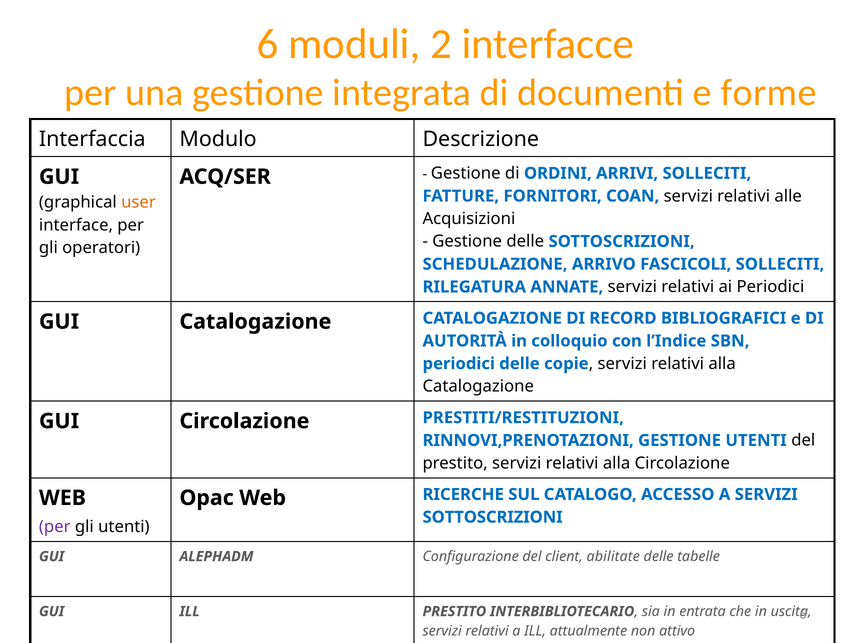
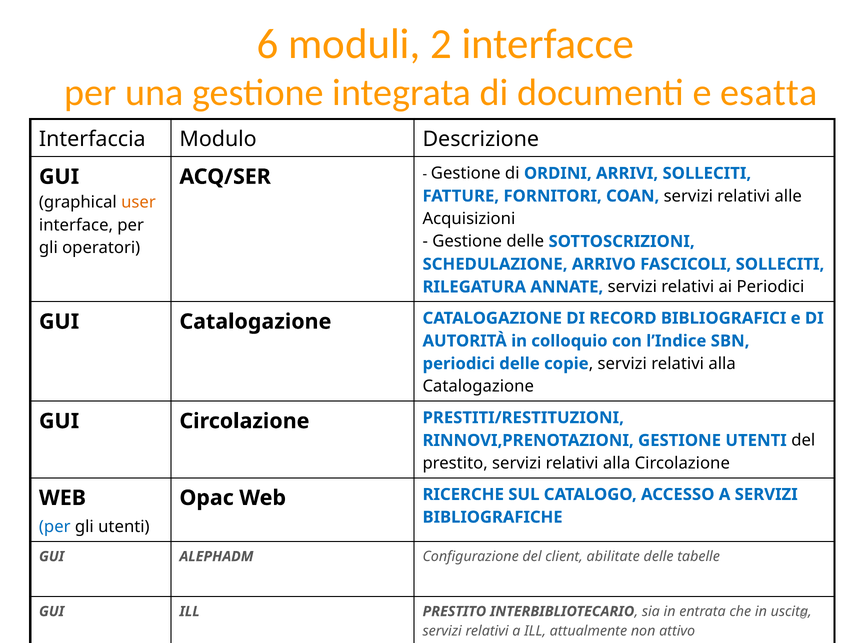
forme: forme -> esatta (769, 93)
SOTTOSCRIZIONI: SOTTOSCRIZIONI -> BIBLIOGRAFICHE (493, 518)
per colour: purple -> blue (55, 527)
